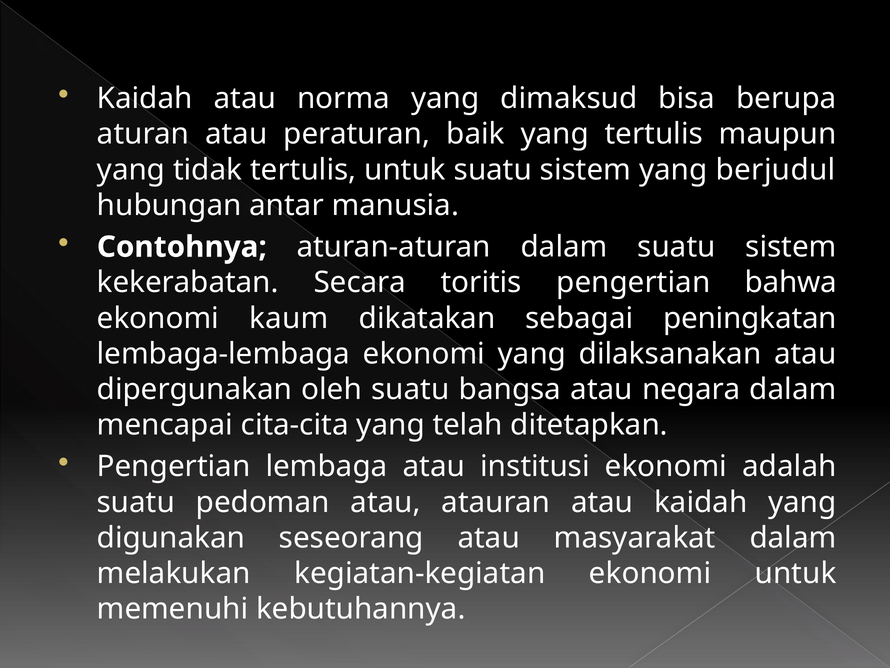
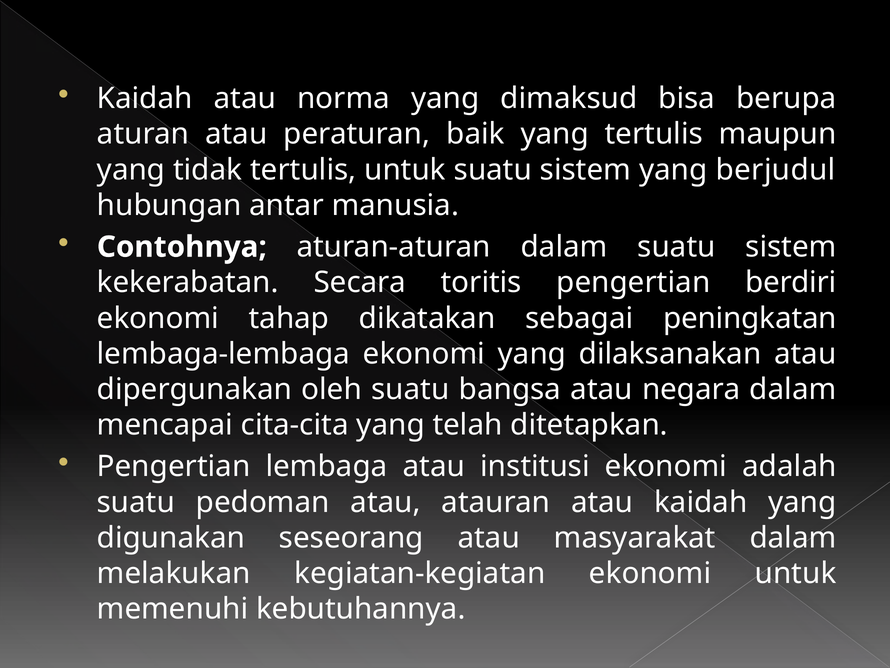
bahwa: bahwa -> berdiri (791, 282)
kaum: kaum -> tahap (289, 318)
